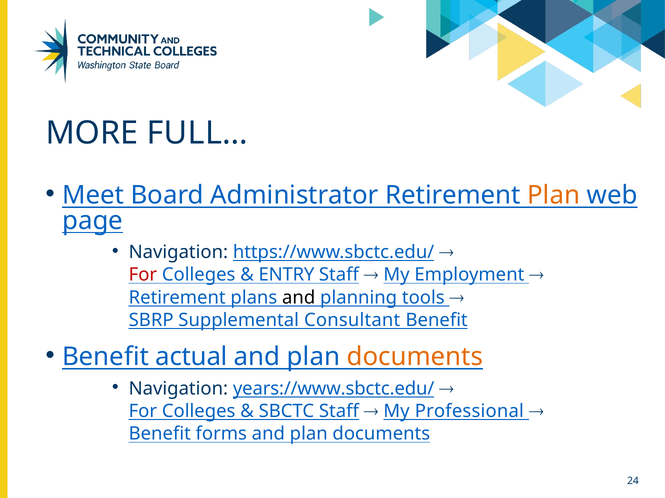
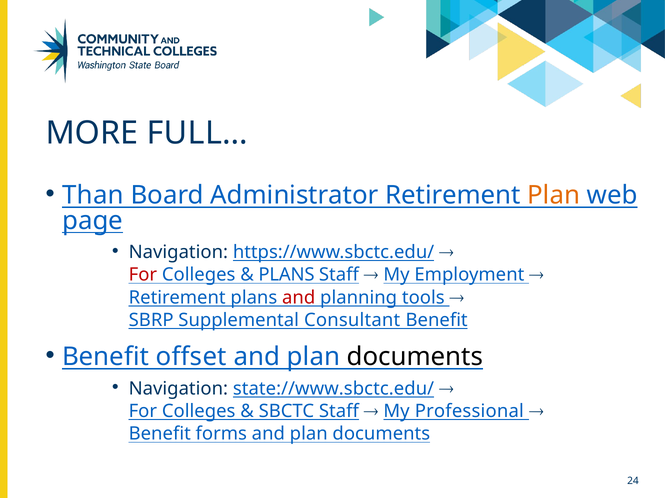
Meet: Meet -> Than (93, 196)
ENTRY: ENTRY -> PLANS (287, 275)
and colour: black -> red (299, 298)
actual: actual -> offset (191, 357)
documents colour: orange -> black (415, 357)
years://www.sbctc.edu/: years://www.sbctc.edu/ -> state://www.sbctc.edu/ (333, 389)
